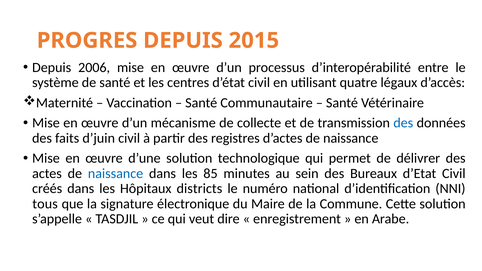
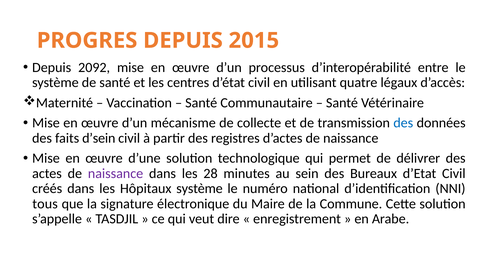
2006: 2006 -> 2092 (94, 68)
d’juin: d’juin -> d’sein (99, 138)
naissance colour: blue -> purple (116, 174)
85: 85 -> 28 (211, 174)
Hôpitaux districts: districts -> système (200, 189)
